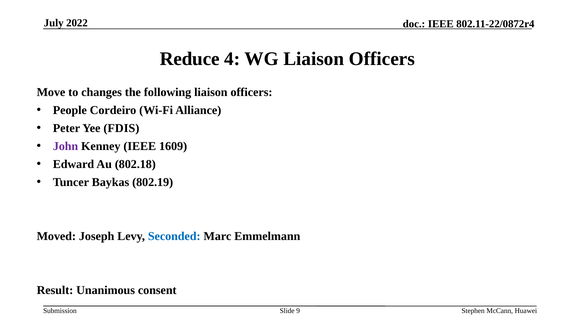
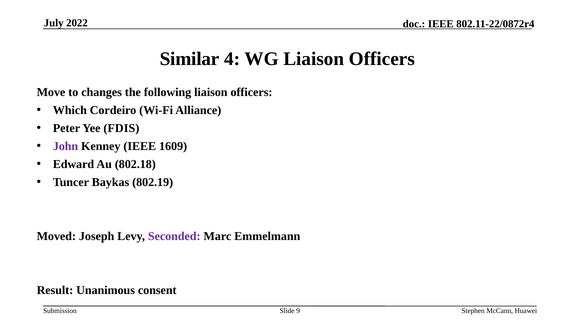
Reduce: Reduce -> Similar (190, 59)
People: People -> Which (70, 110)
Seconded colour: blue -> purple (174, 236)
